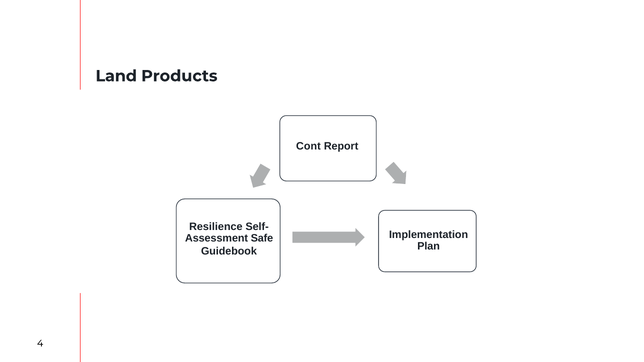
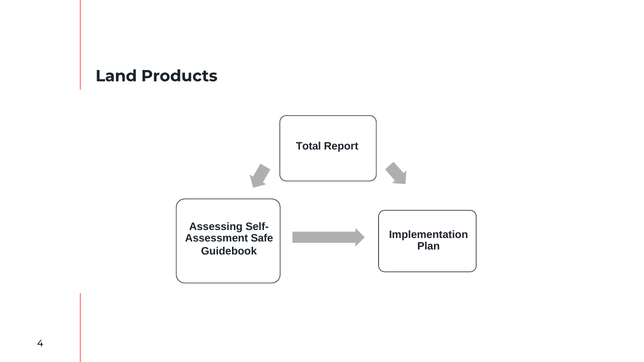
Cont: Cont -> Total (309, 146)
Resilience: Resilience -> Assessing (216, 227)
